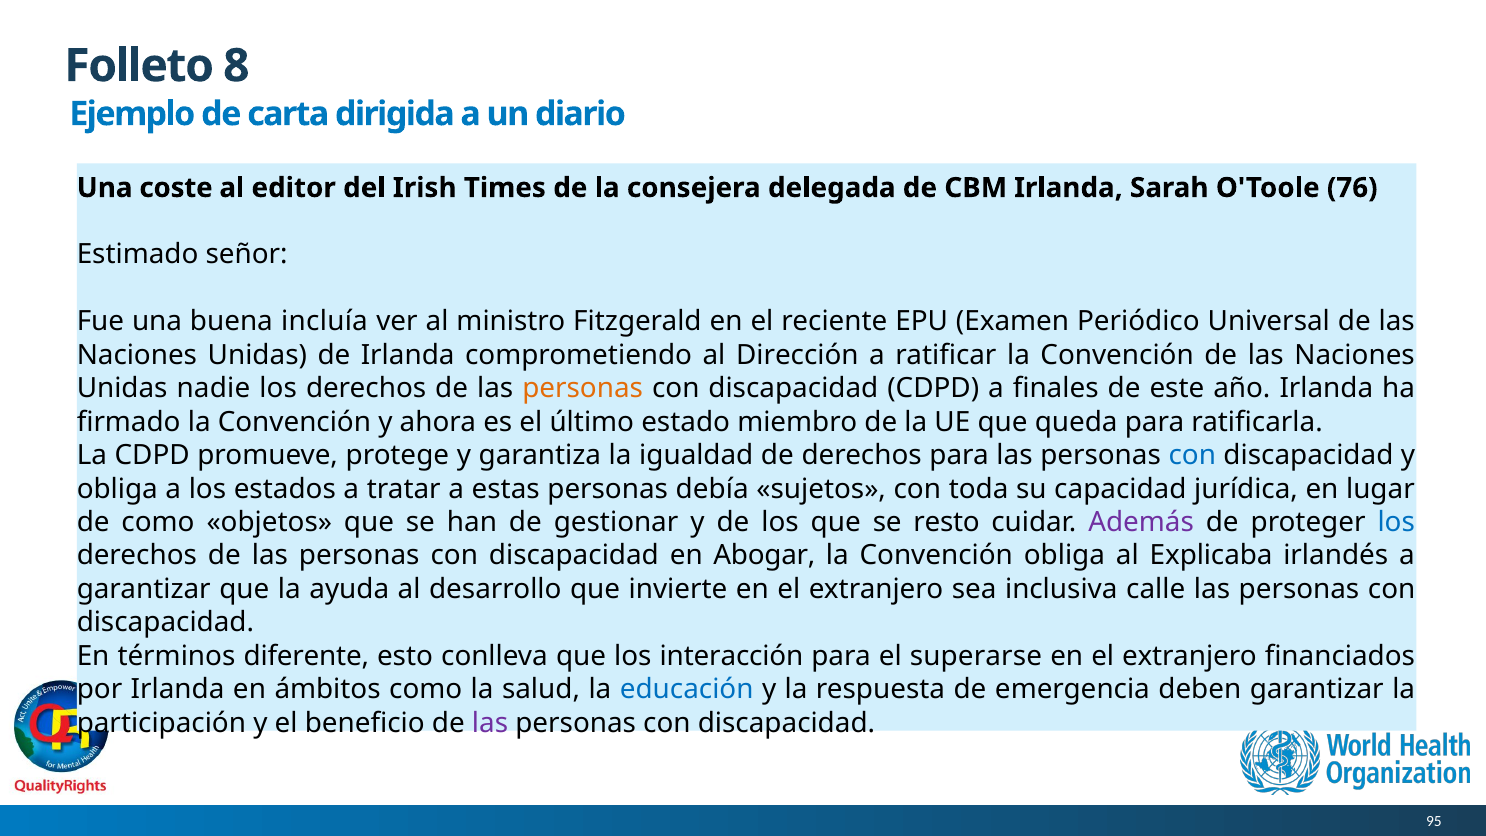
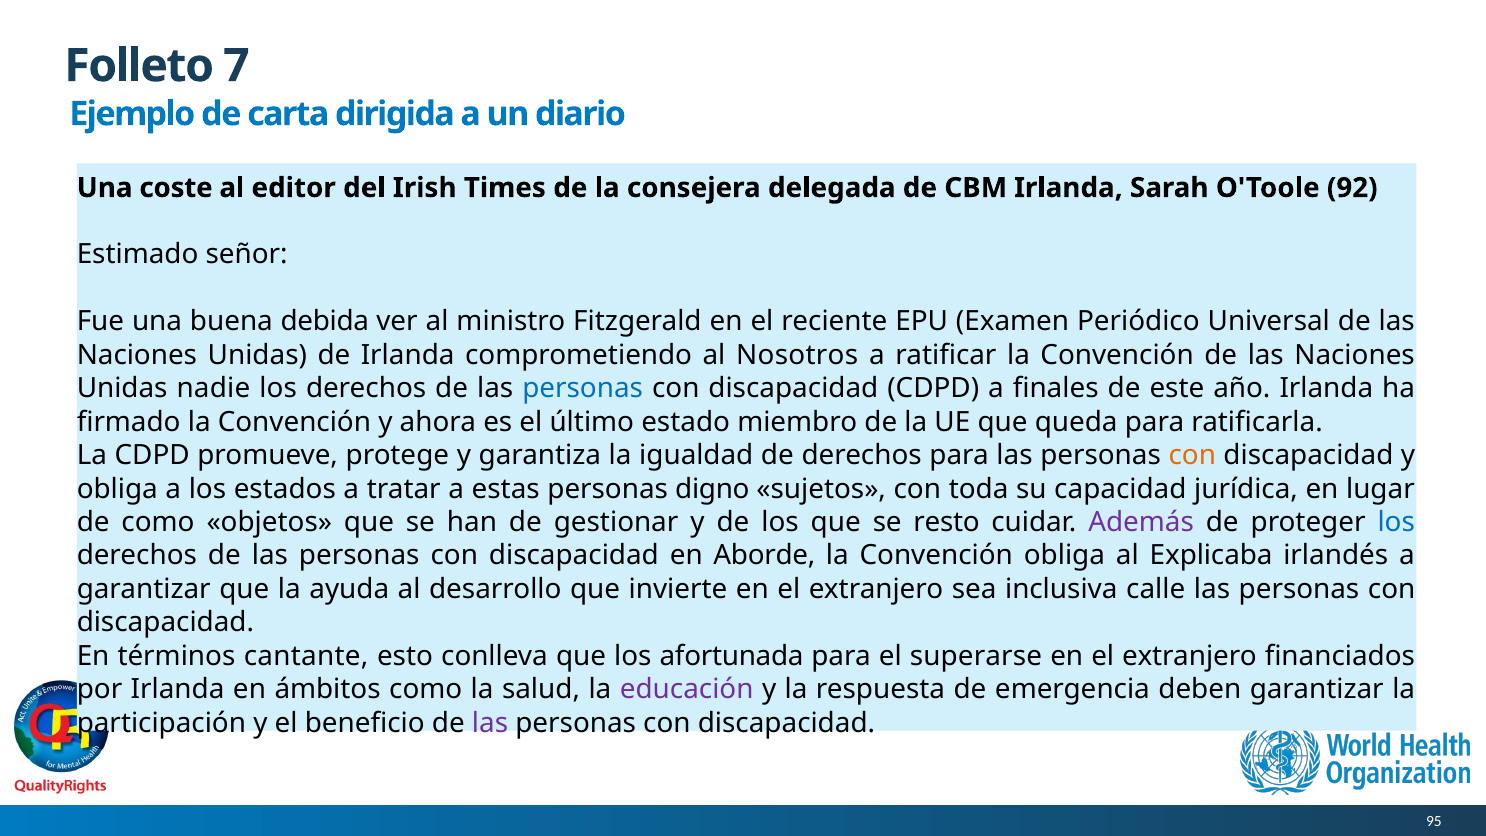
8: 8 -> 7 (236, 66)
76: 76 -> 92 (1352, 188)
incluía: incluía -> debida (325, 322)
Dirección: Dirección -> Nosotros (797, 355)
personas colour: orange -> blue (583, 388)
con colour: blue -> orange (1192, 455)
debía: debía -> digno (712, 489)
Abogar: Abogar -> Aborde (764, 556)
diferente: diferente -> cantante (306, 656)
interacción: interacción -> afortunada (732, 656)
educación colour: blue -> purple (687, 689)
